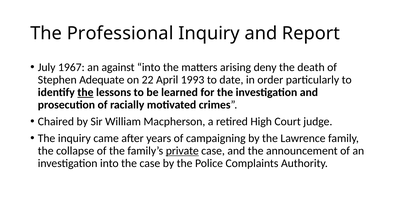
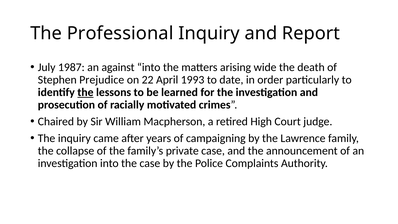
1967: 1967 -> 1987 (71, 67)
deny: deny -> wide (265, 67)
Adequate: Adequate -> Prejudice (102, 80)
private underline: present -> none (182, 151)
